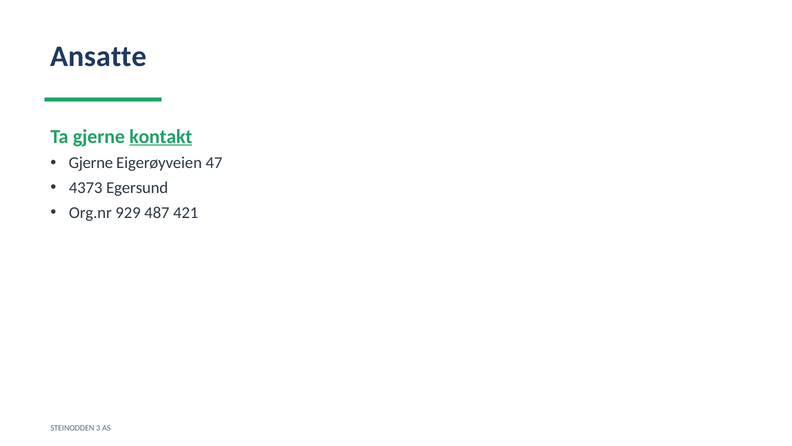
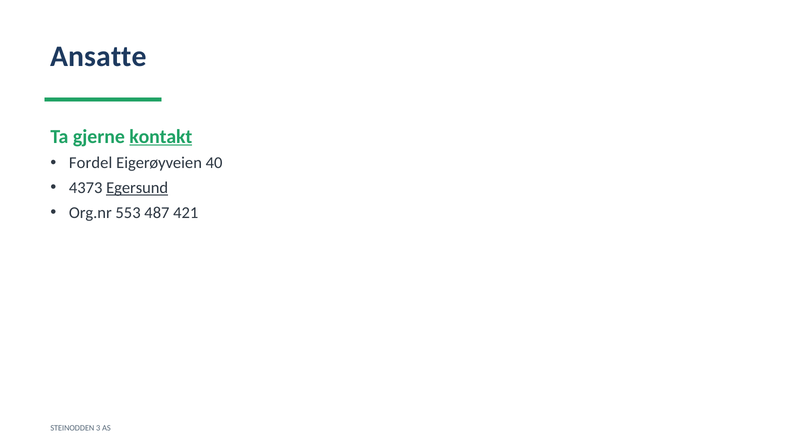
Gjerne: Gjerne -> Fordel (91, 163)
47: 47 -> 40 (214, 163)
Egersund underline: none -> present (137, 188)
929: 929 -> 553 (128, 212)
